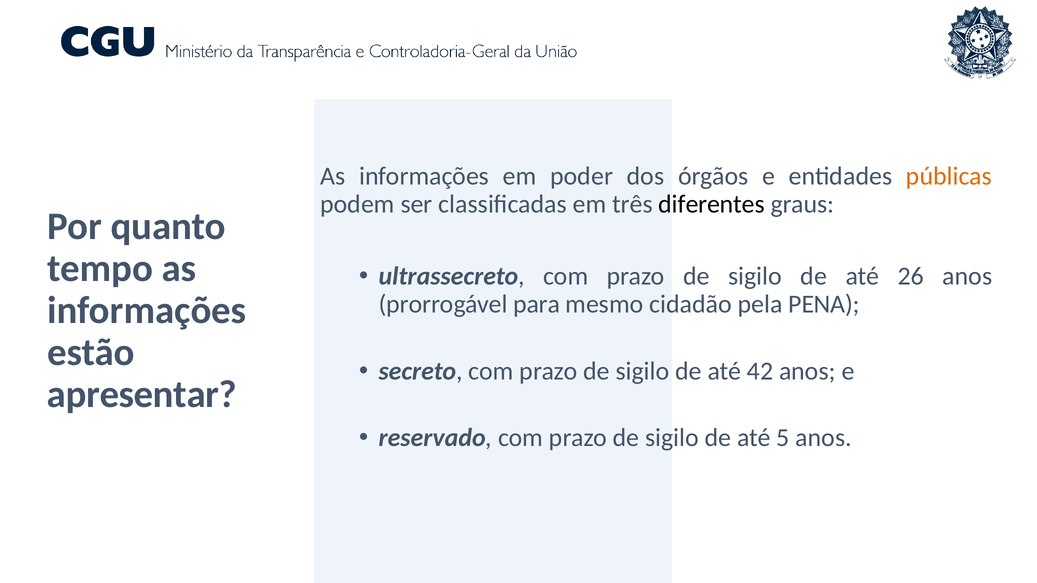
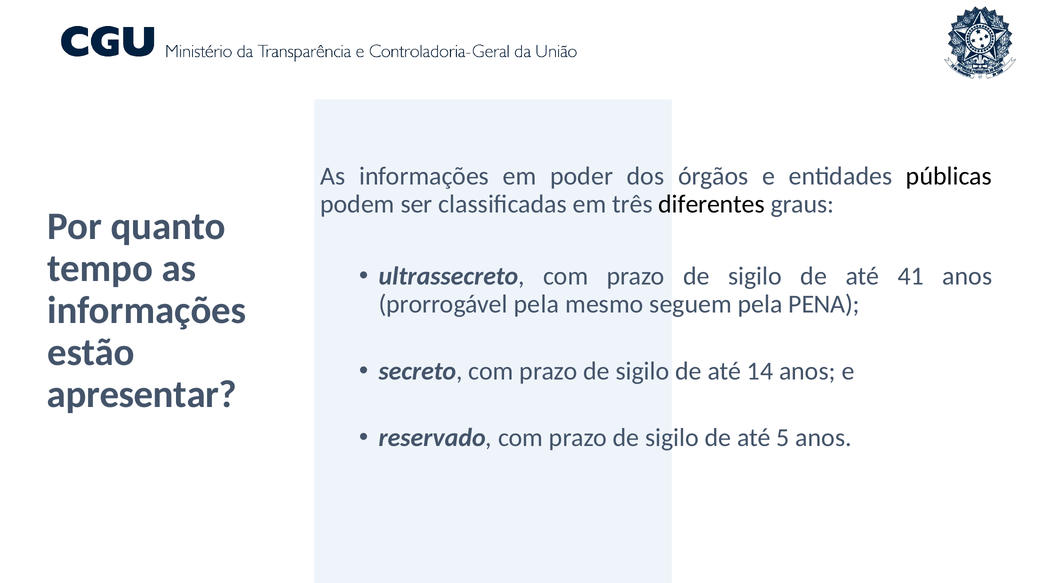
públicas colour: orange -> black (949, 176)
26: 26 -> 41 (911, 277)
prorrogável para: para -> pela (536, 304)
cidadão: cidadão -> seguem (691, 304)
42: 42 -> 14 (760, 371)
